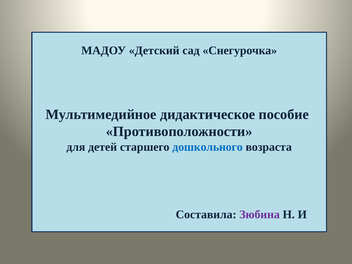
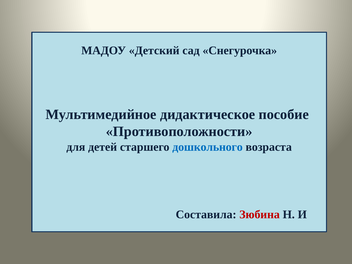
Зюбина colour: purple -> red (260, 215)
